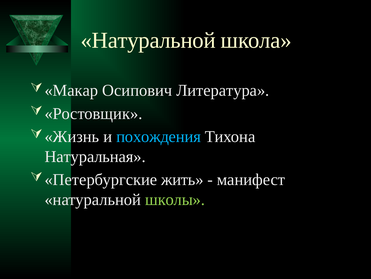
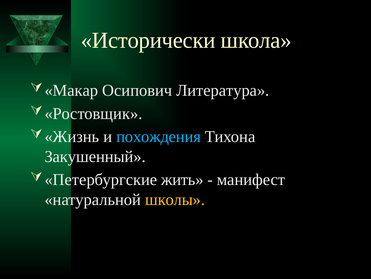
Натуральной: Натуральной -> Исторически (148, 40)
Натуральная: Натуральная -> Закушенный (95, 156)
школы colour: light green -> yellow (175, 199)
